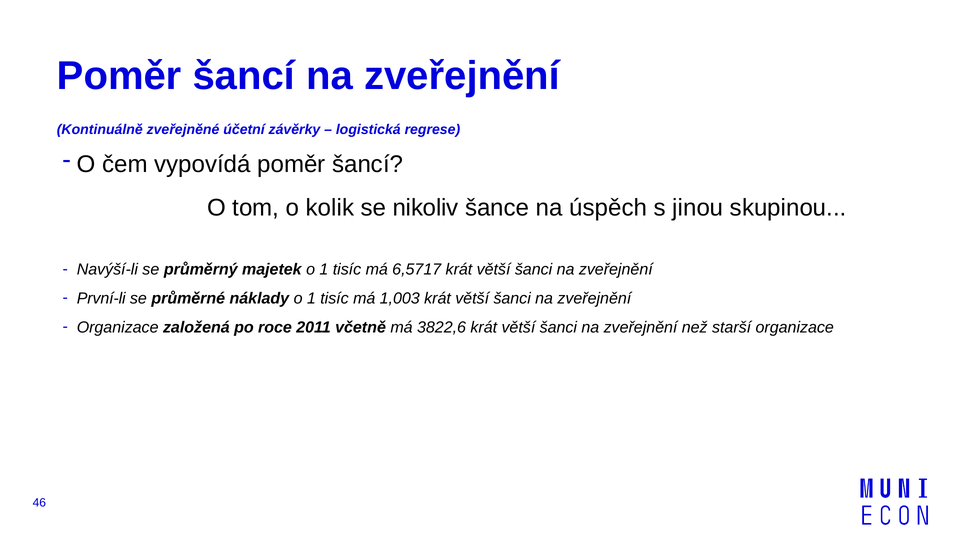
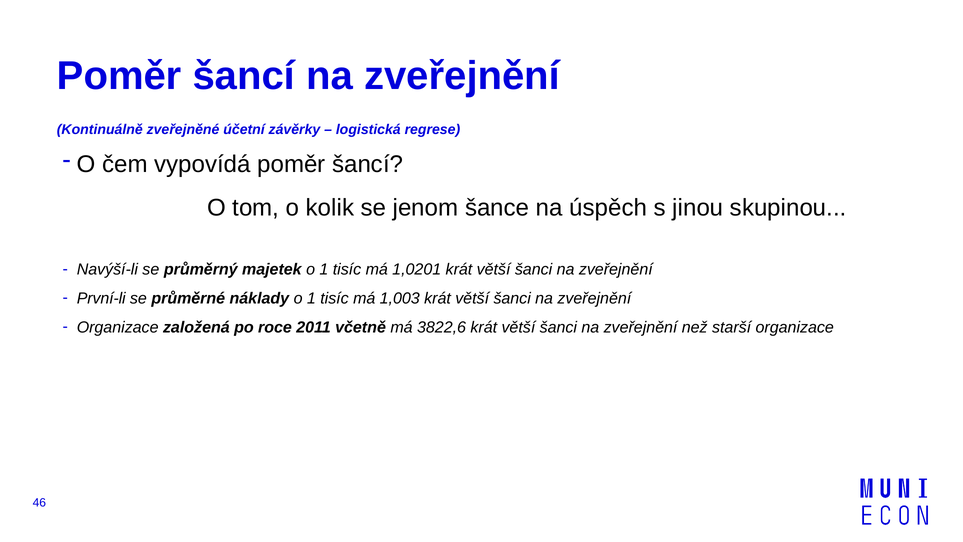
nikoliv: nikoliv -> jenom (426, 208)
6,5717: 6,5717 -> 1,0201 (417, 270)
